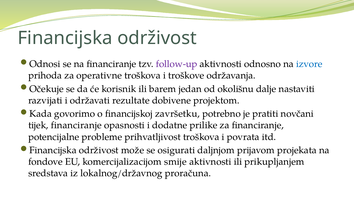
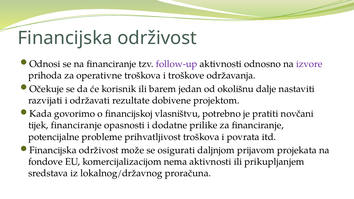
izvore colour: blue -> purple (309, 64)
završetku: završetku -> vlasništvu (178, 114)
smije: smije -> nema (176, 162)
